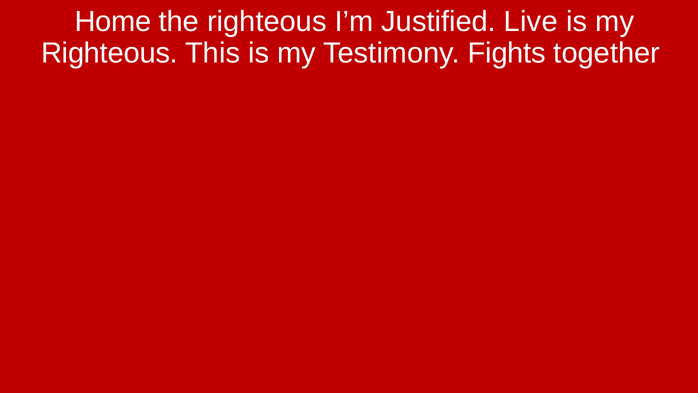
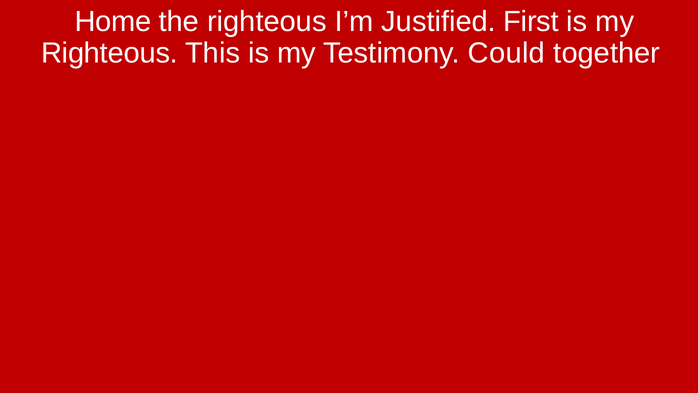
Live: Live -> First (531, 22)
Fights: Fights -> Could (507, 53)
